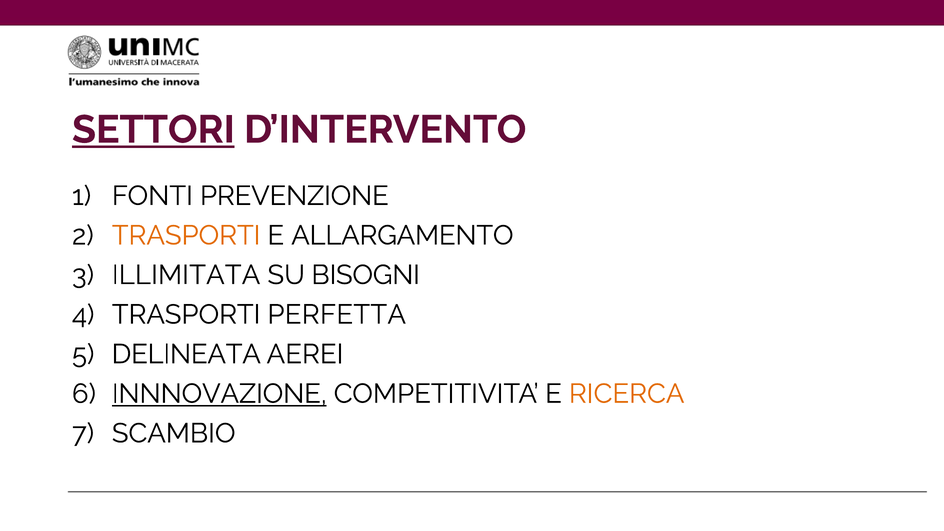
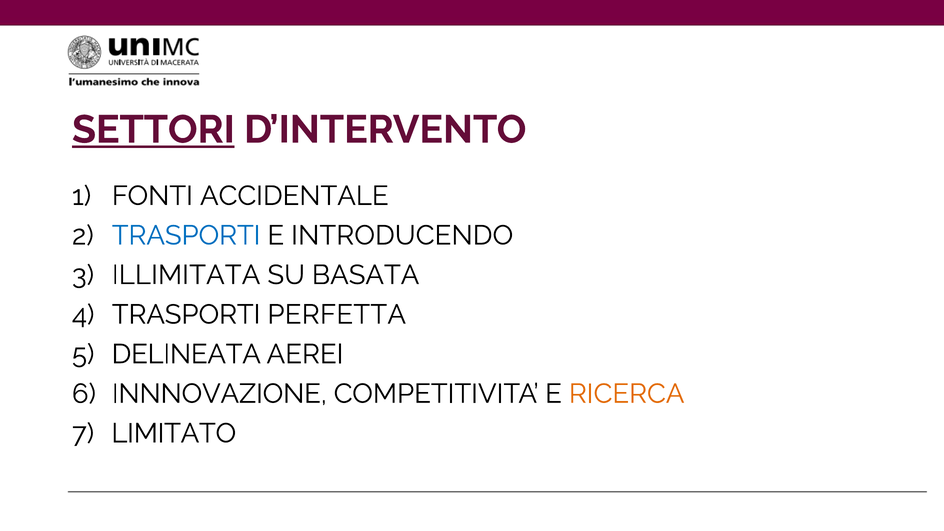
PREVENZIONE: PREVENZIONE -> ACCIDENTALE (294, 196)
TRASPORTI colour: orange -> blue (186, 235)
ALLARGAMENTO: ALLARGAMENTO -> INTRODUCENDO (402, 235)
BISOGNI: BISOGNI -> BASATA (366, 275)
INNNOVAZIONE underline: present -> none (219, 394)
SCAMBIO: SCAMBIO -> LIMITATO (174, 433)
